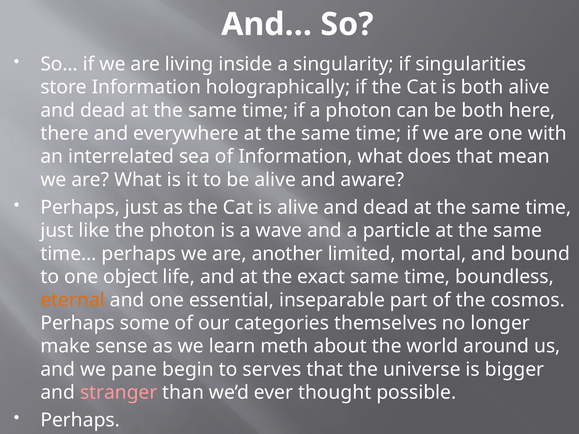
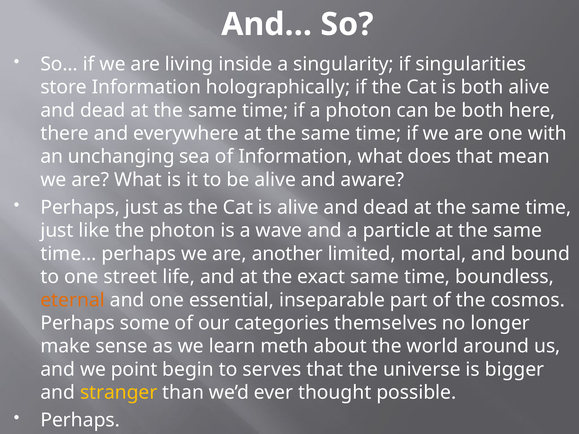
interrelated: interrelated -> unchanging (121, 157)
object: object -> street (130, 277)
pane: pane -> point (134, 370)
stranger colour: pink -> yellow (119, 393)
